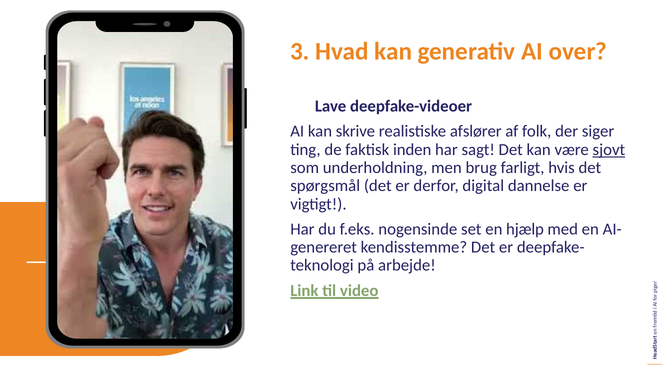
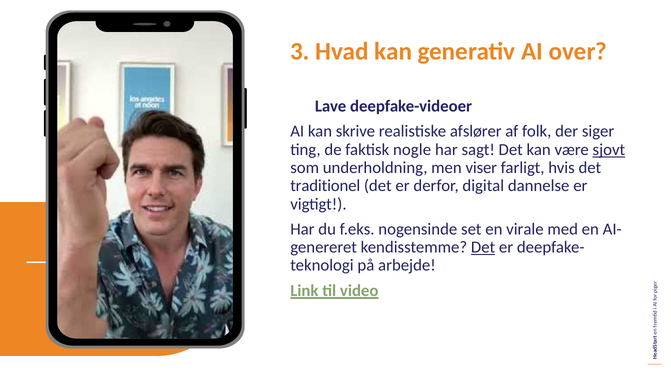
inden: inden -> nogle (412, 149)
brug: brug -> viser (481, 167)
spørgsmål: spørgsmål -> traditionel (325, 186)
hjælp: hjælp -> virale (525, 229)
Det underline: none -> present (483, 247)
